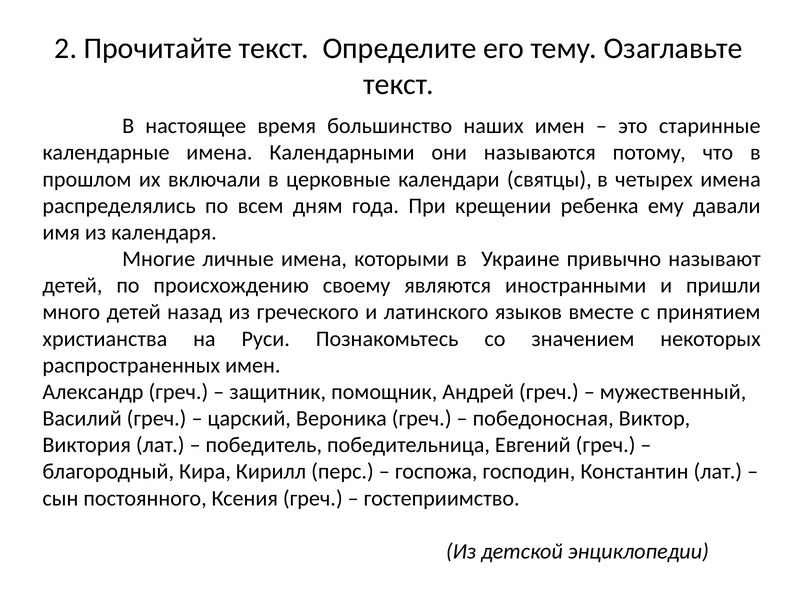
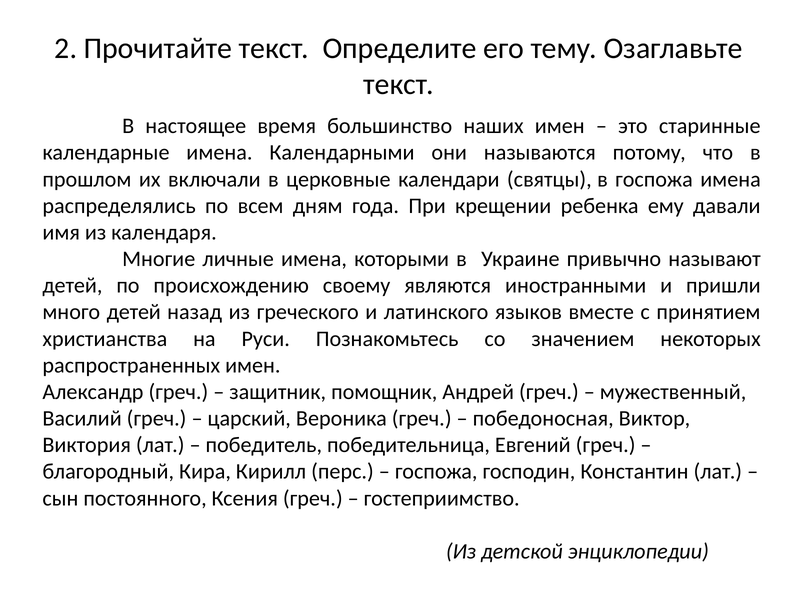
в четырех: четырех -> госпожа (654, 179)
